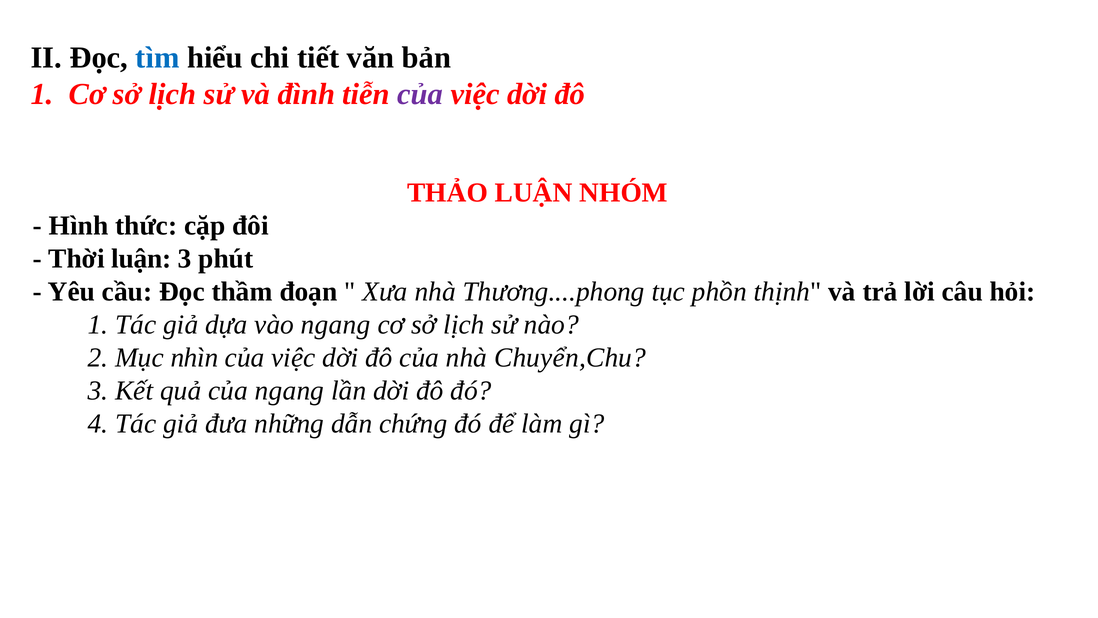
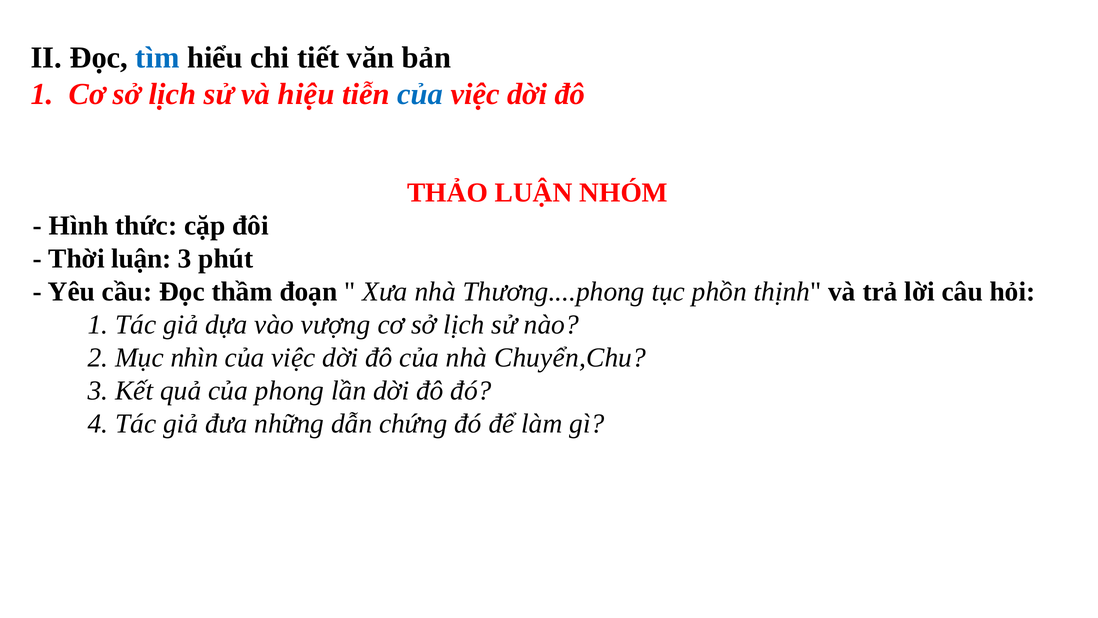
đình: đình -> hiệu (306, 94)
của colour: purple -> blue (420, 94)
vào ngang: ngang -> vượng (336, 324)
của ngang: ngang -> phong (289, 390)
